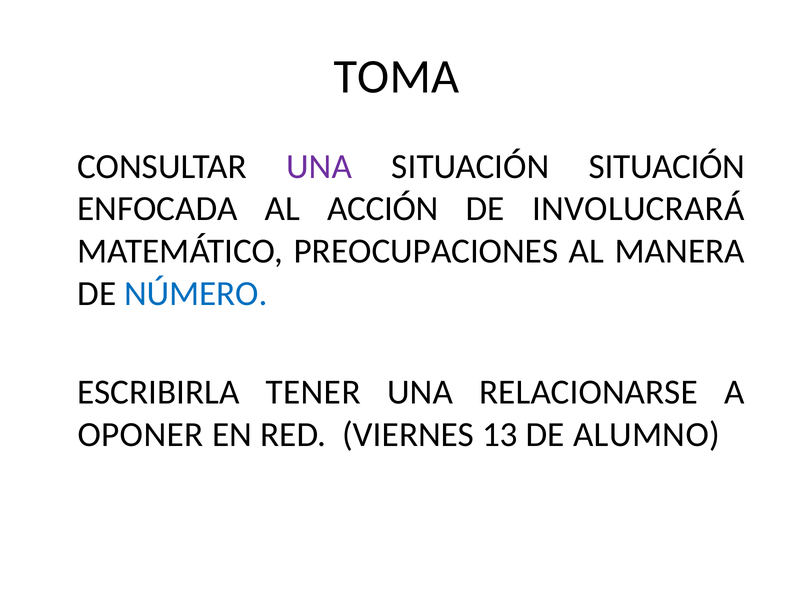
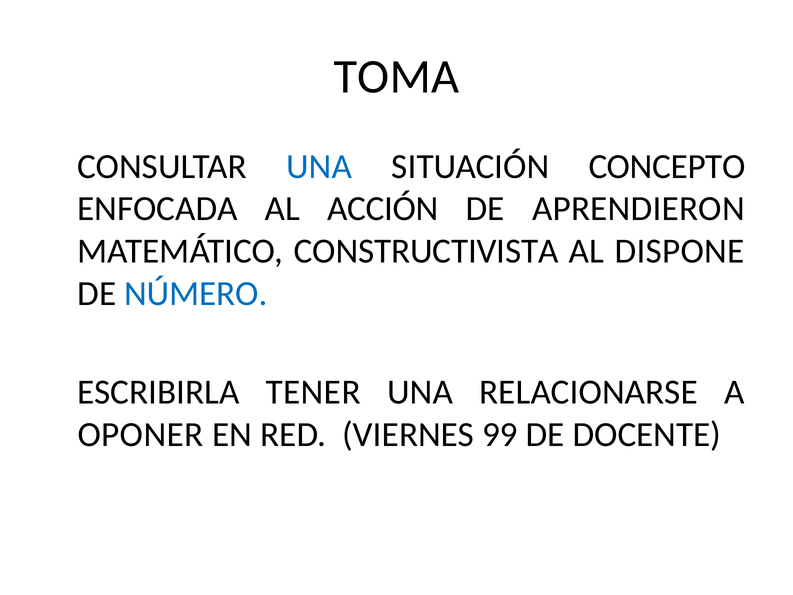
UNA colour: purple -> blue (319, 166)
SITUACIÓN SITUACIÓN: SITUACIÓN -> CONCEPTO (667, 166)
INVOLUCRARÁ: INVOLUCRARÁ -> APRENDIERON (638, 209)
PREOCUPACIONES: PREOCUPACIONES -> CONSTRUCTIVISTA (426, 251)
MANERA: MANERA -> DISPONE (680, 251)
13: 13 -> 99 (500, 434)
ALUMNO: ALUMNO -> DOCENTE (647, 434)
